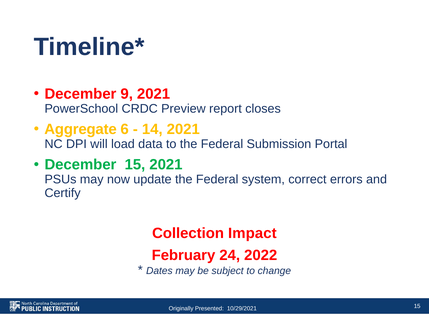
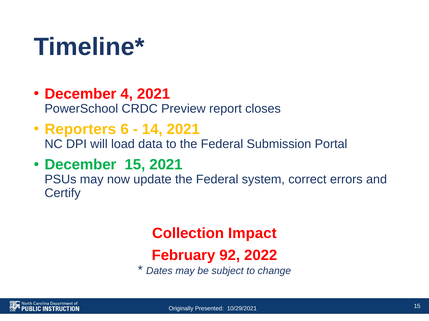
9: 9 -> 4 (127, 94)
Aggregate: Aggregate -> Reporters (80, 130)
24: 24 -> 92 (230, 256)
